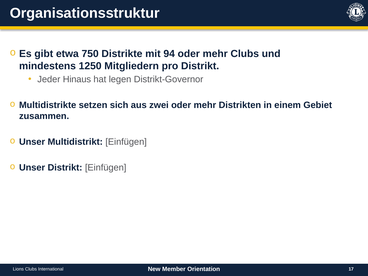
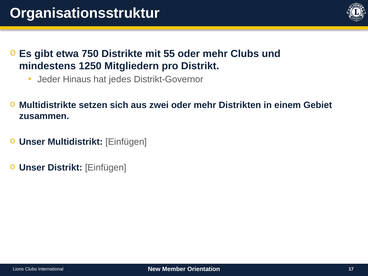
94: 94 -> 55 (169, 54)
legen: legen -> jedes (120, 79)
